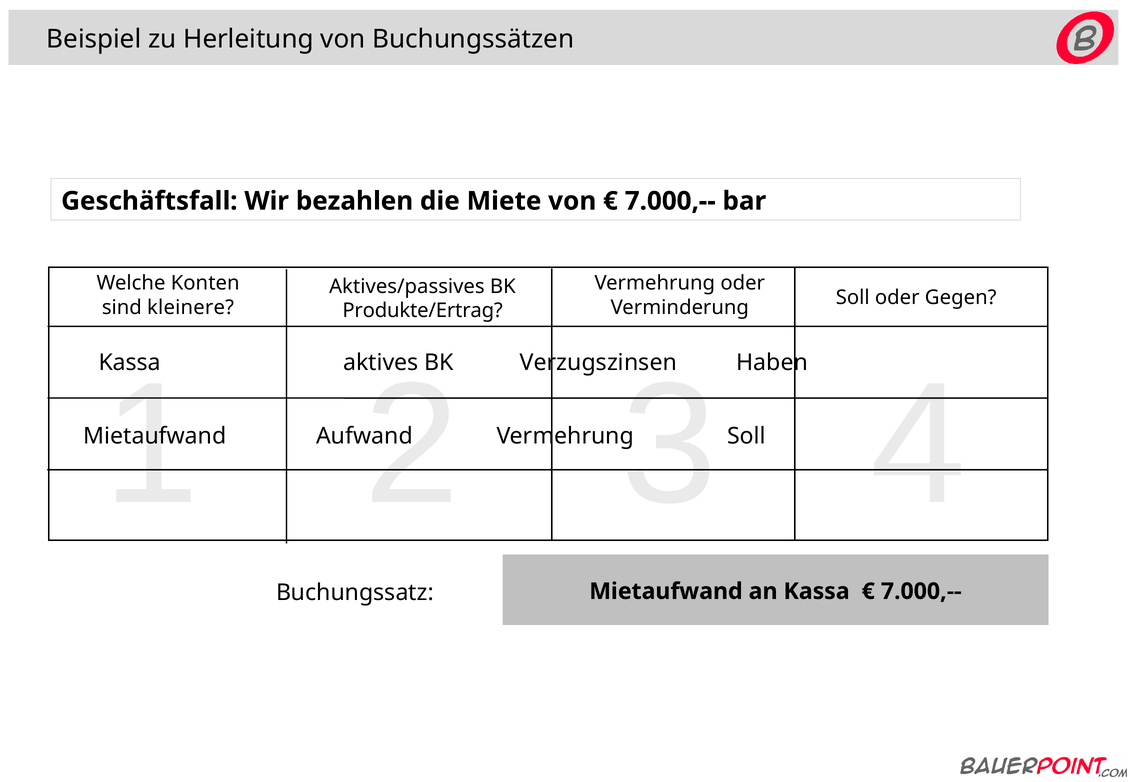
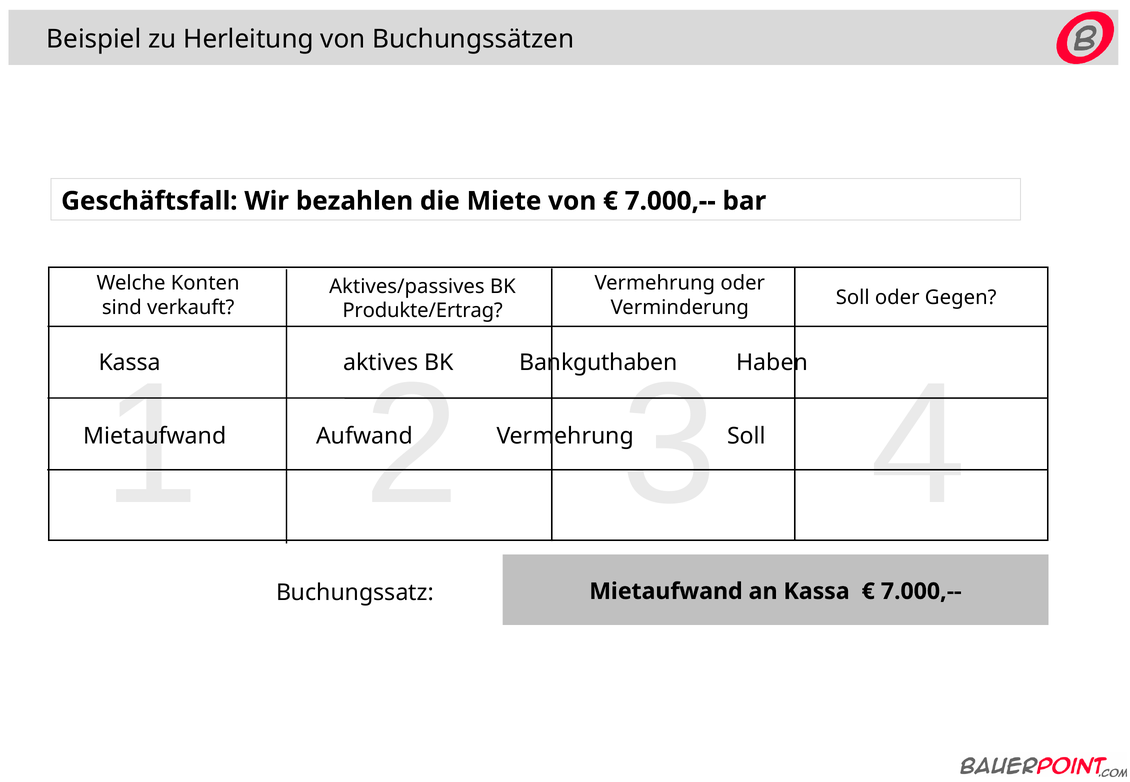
kleinere: kleinere -> verkauft (191, 308)
Verzugszinsen: Verzugszinsen -> Bankguthaben (598, 363)
